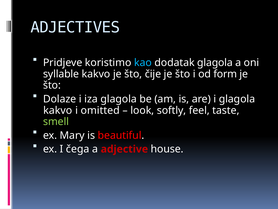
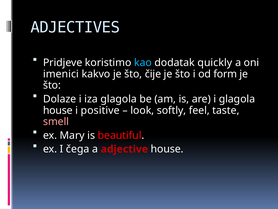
dodatak glagola: glagola -> quickly (215, 63)
syllable: syllable -> imenici (61, 74)
kakvo: kakvo -> house (58, 110)
omitted: omitted -> positive (100, 110)
smell colour: light green -> pink (56, 121)
